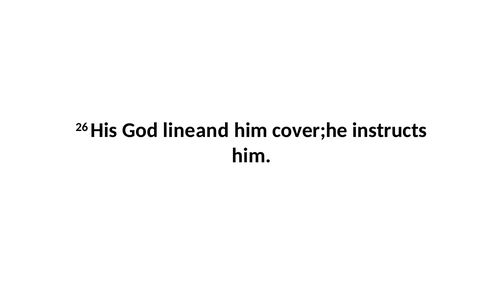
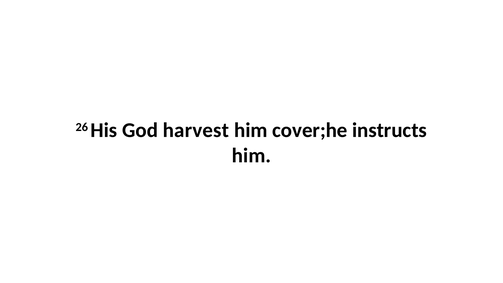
lineand: lineand -> harvest (196, 130)
